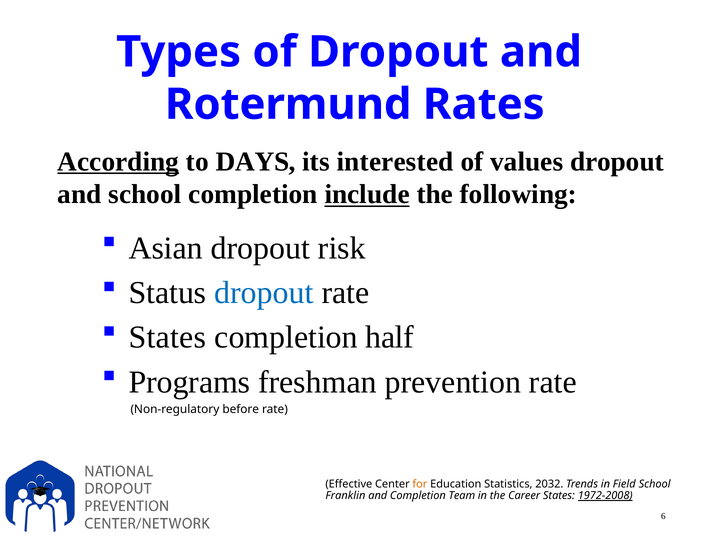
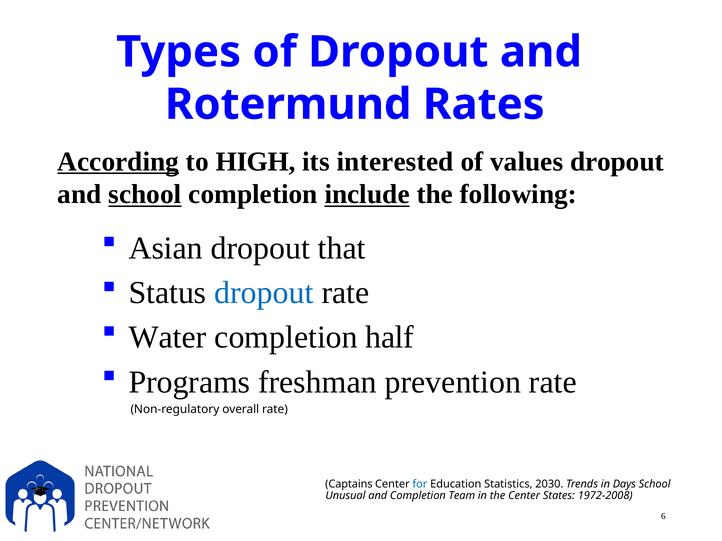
DAYS: DAYS -> HIGH (256, 162)
school underline: none -> present (145, 195)
risk: risk -> that (342, 248)
States: States -> Water (167, 338)
before: before -> overall (241, 410)
Effective: Effective -> Captains (349, 484)
for colour: orange -> blue (420, 484)
2032: 2032 -> 2030 (549, 484)
Field: Field -> Days (624, 484)
Franklin: Franklin -> Unusual (345, 496)
the Career: Career -> Center (524, 496)
1972-2008 underline: present -> none (605, 496)
